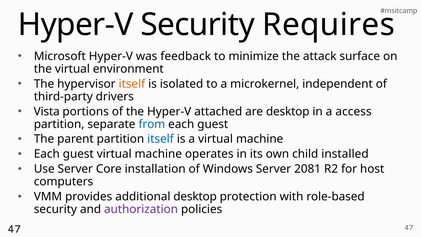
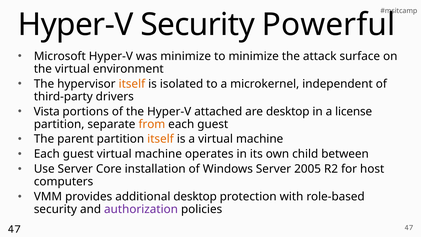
Requires: Requires -> Powerful (329, 25)
was feedback: feedback -> minimize (186, 56)
access: access -> license (354, 111)
from colour: blue -> orange (152, 124)
itself colour: blue -> orange (160, 139)
installed: installed -> between (345, 154)
2081: 2081 -> 2005 (308, 169)
